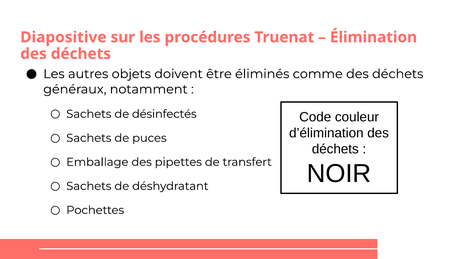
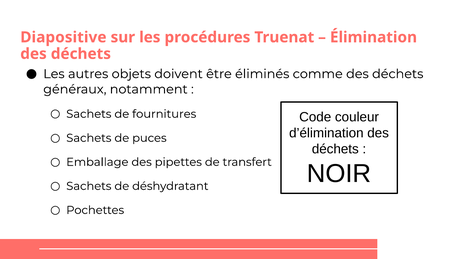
désinfectés: désinfectés -> fournitures (164, 114)
